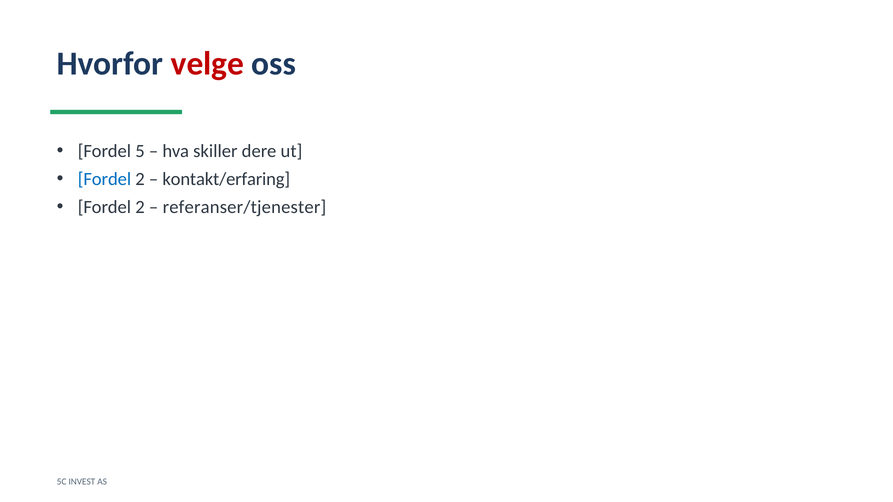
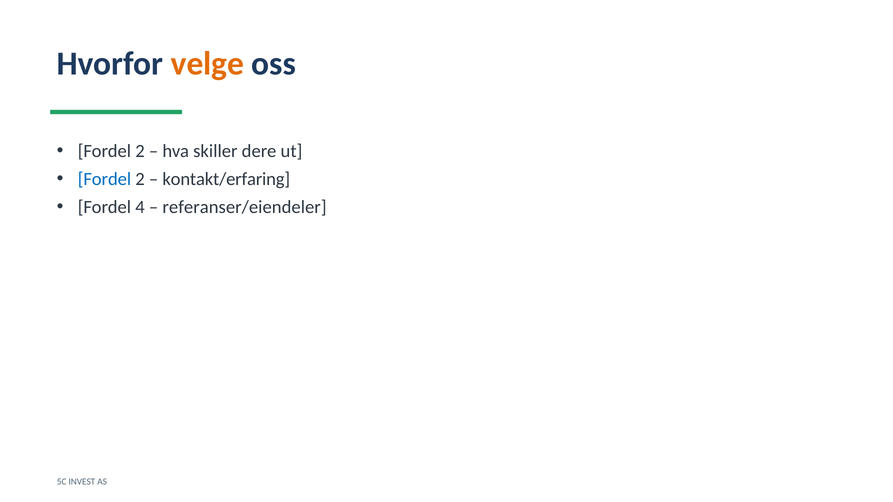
velge colour: red -> orange (207, 64)
5: 5 -> 2 (140, 151)
2: 2 -> 4 (140, 207)
referanser/tjenester: referanser/tjenester -> referanser/eiendeler (245, 207)
